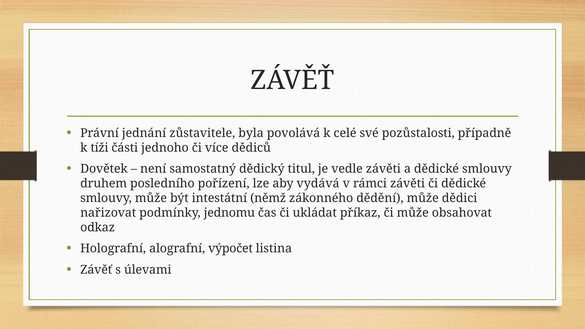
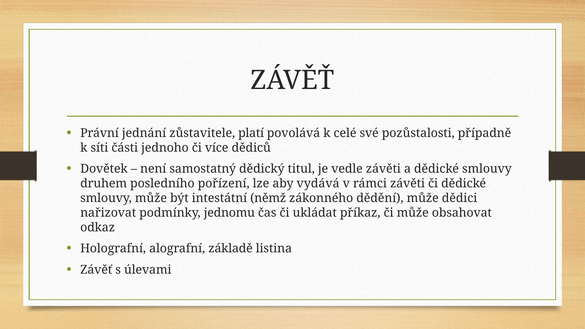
byla: byla -> platí (251, 133)
tíži: tíži -> síti (99, 148)
výpočet: výpočet -> základě (231, 249)
